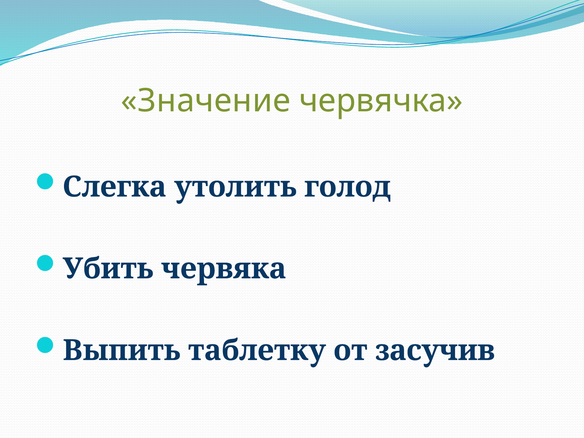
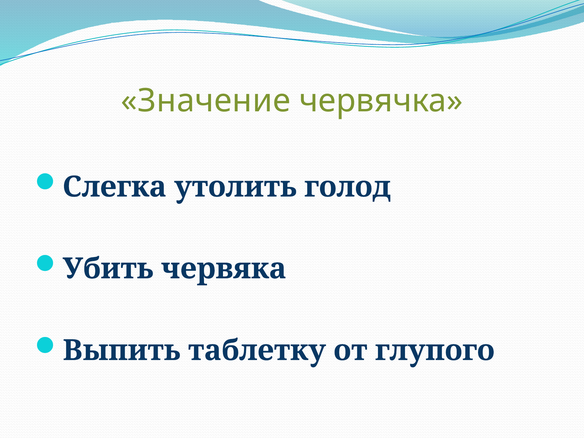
засучив: засучив -> глупого (435, 350)
